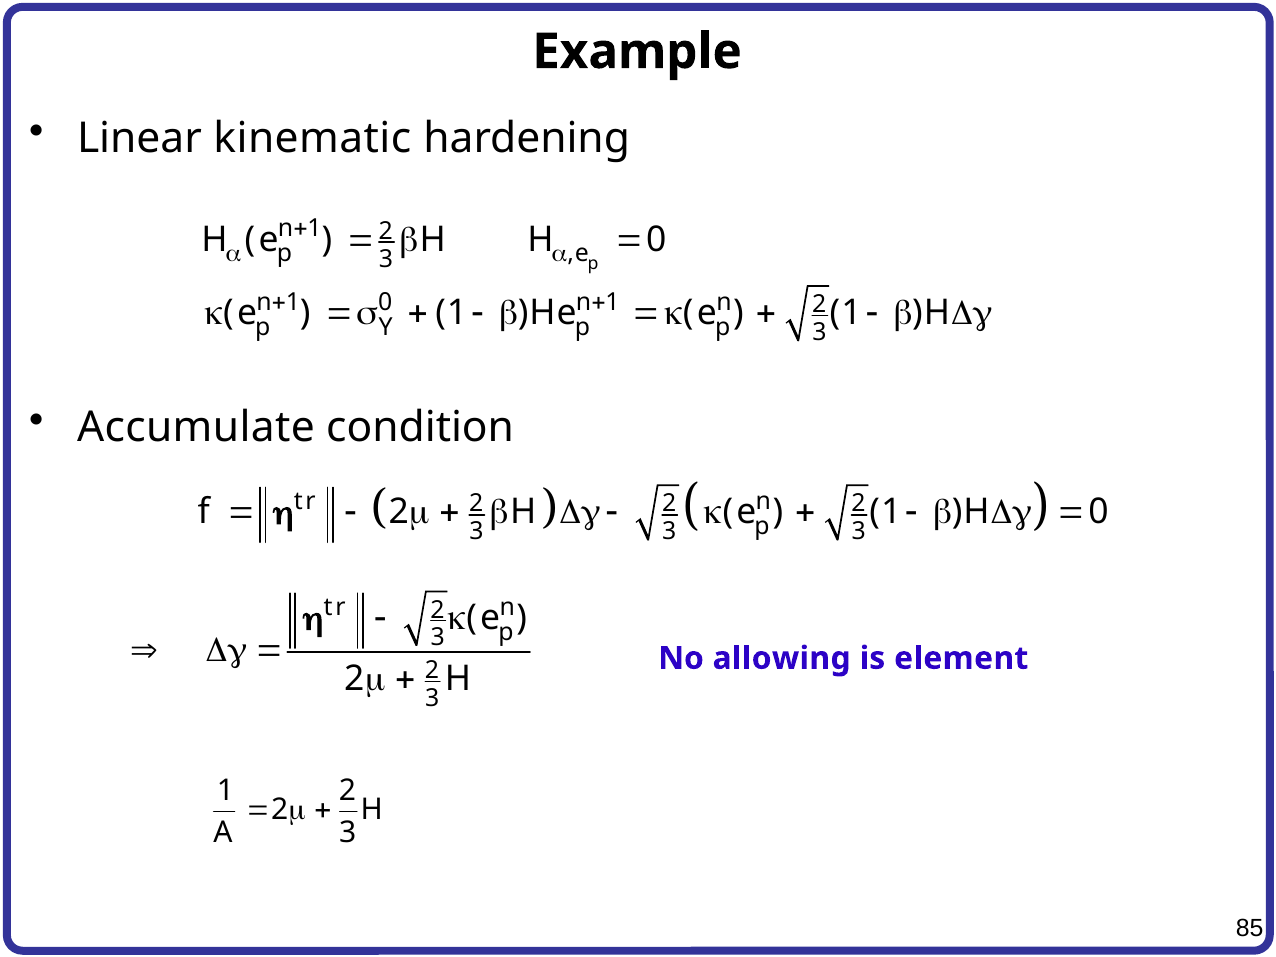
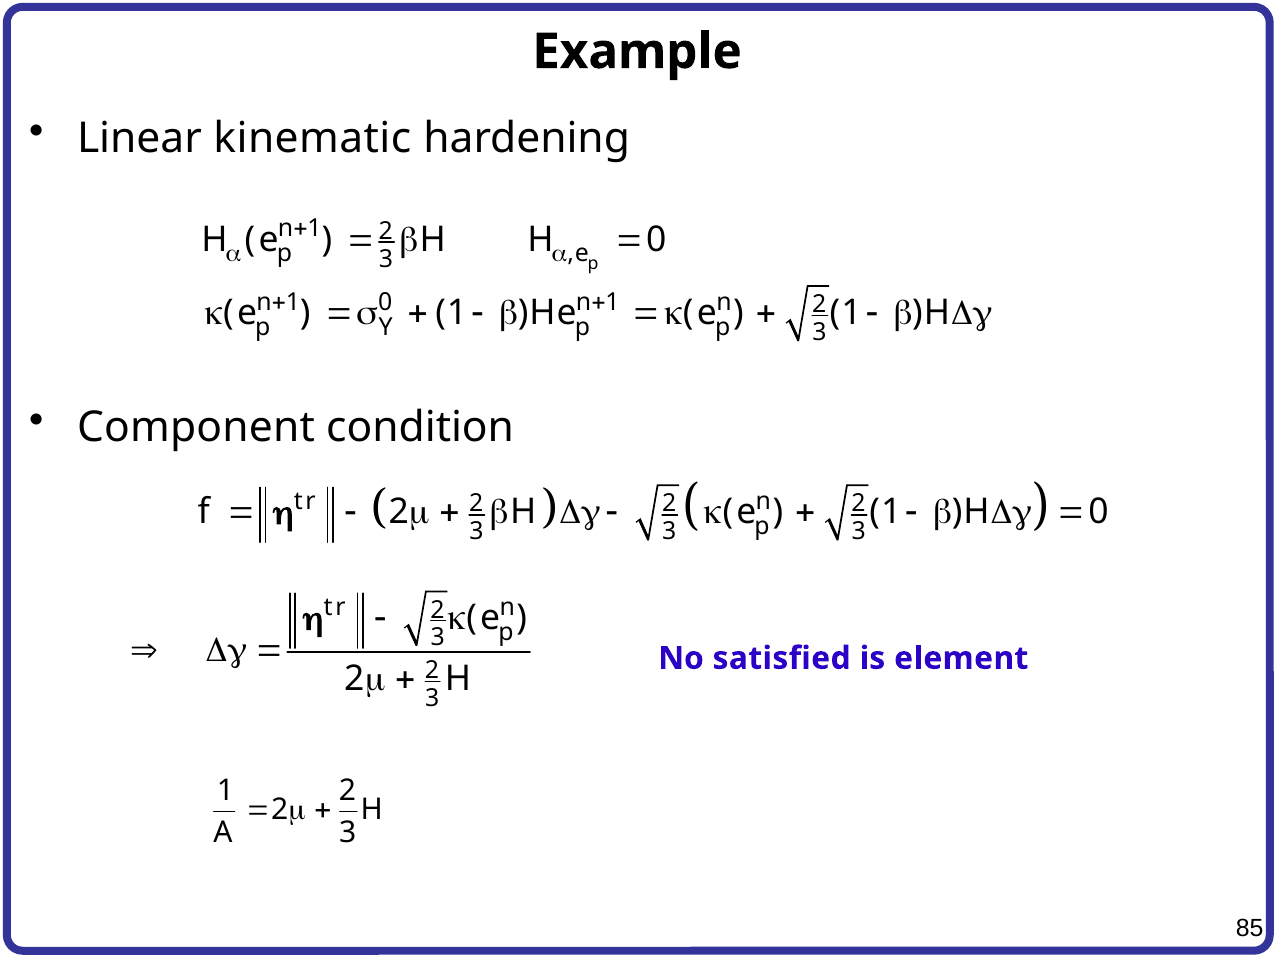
Accumulate: Accumulate -> Component (196, 427)
allowing: allowing -> satisfied (782, 658)
